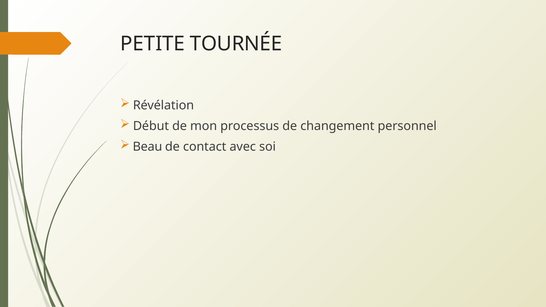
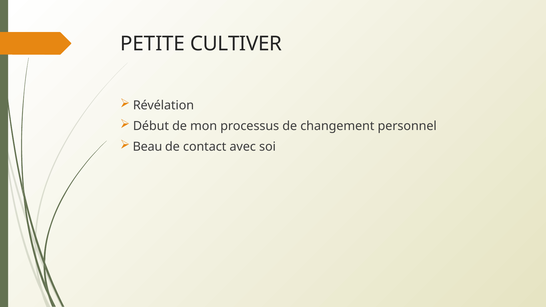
TOURNÉE: TOURNÉE -> CULTIVER (236, 44)
